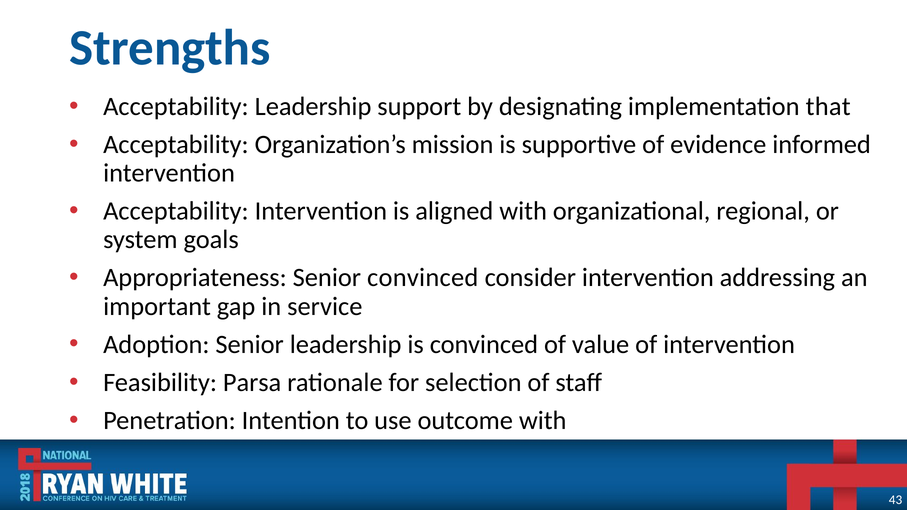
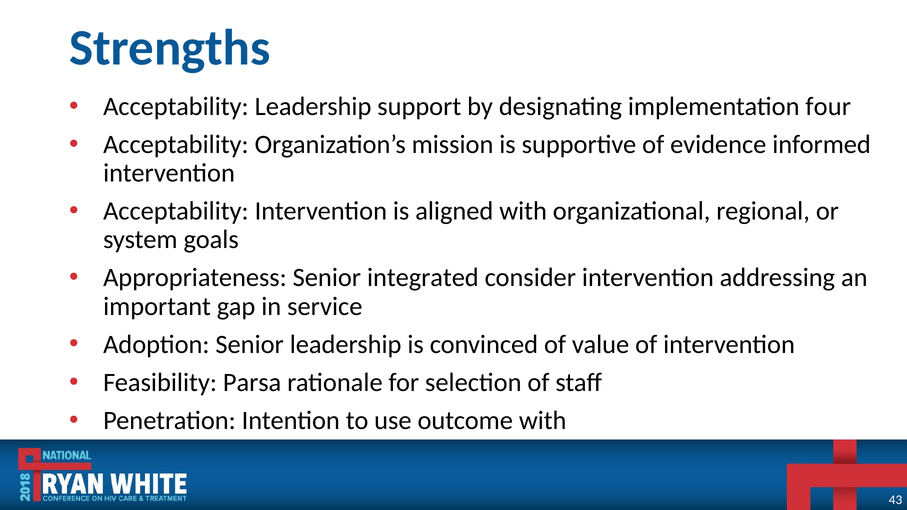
that: that -> four (828, 107)
Senior convinced: convinced -> integrated (423, 278)
